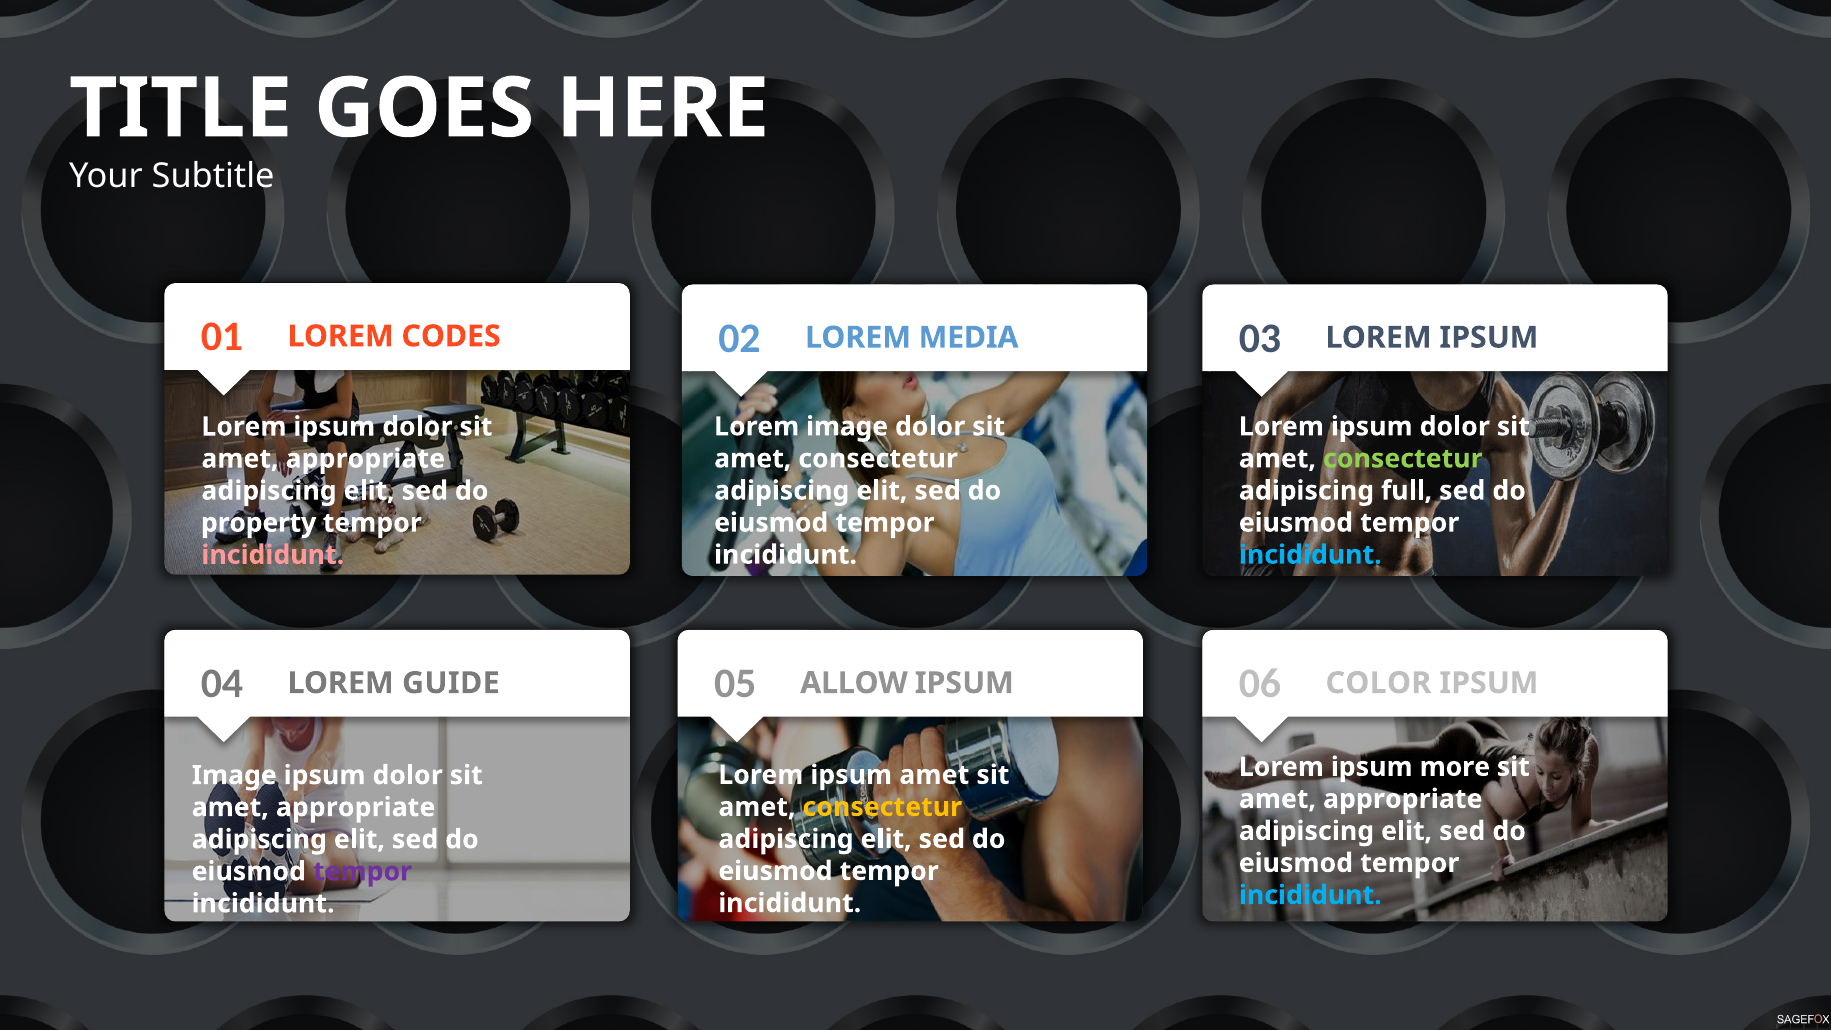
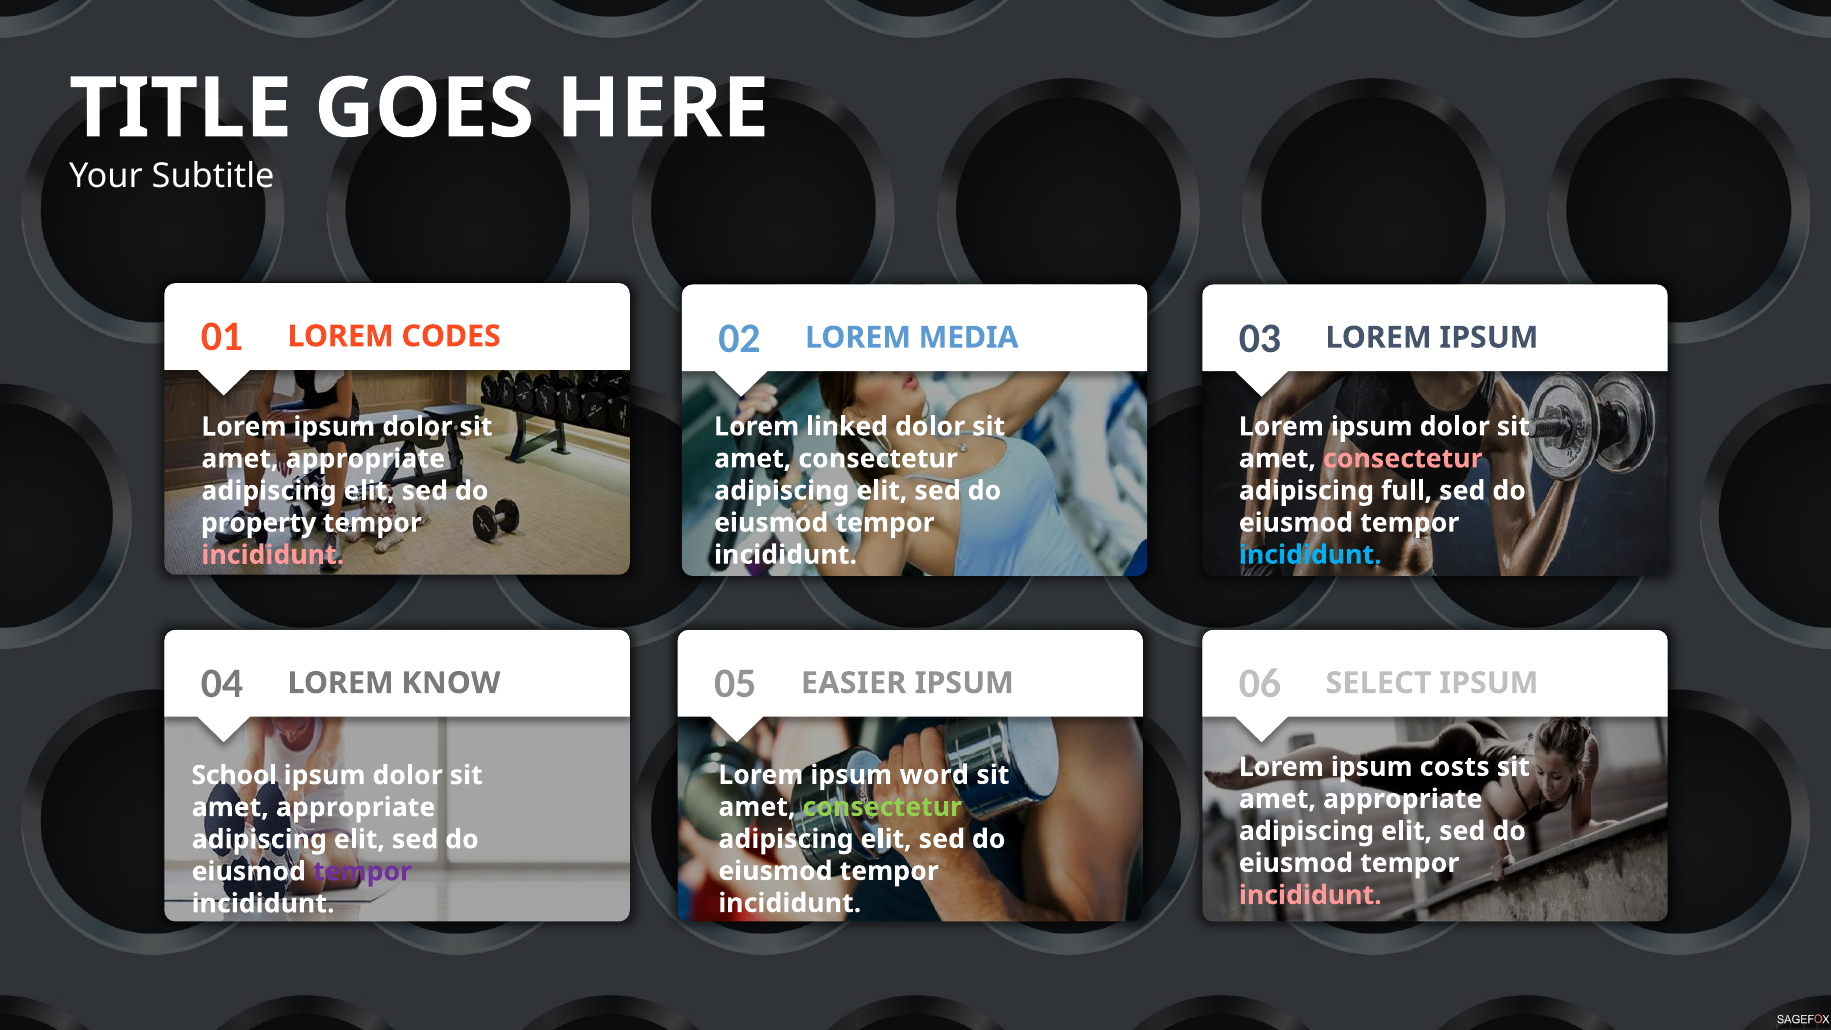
Lorem image: image -> linked (847, 427)
consectetur colour: light green -> pink (1403, 459)
GUIDE: GUIDE -> KNOW (451, 683)
ALLOW: ALLOW -> EASIER (854, 683)
COLOR: COLOR -> SELECT (1378, 683)
more: more -> costs (1455, 767)
ipsum amet: amet -> word (934, 775)
Image: Image -> School (234, 775)
consectetur colour: yellow -> light green (882, 807)
incididunt colour: light blue -> pink (1310, 895)
